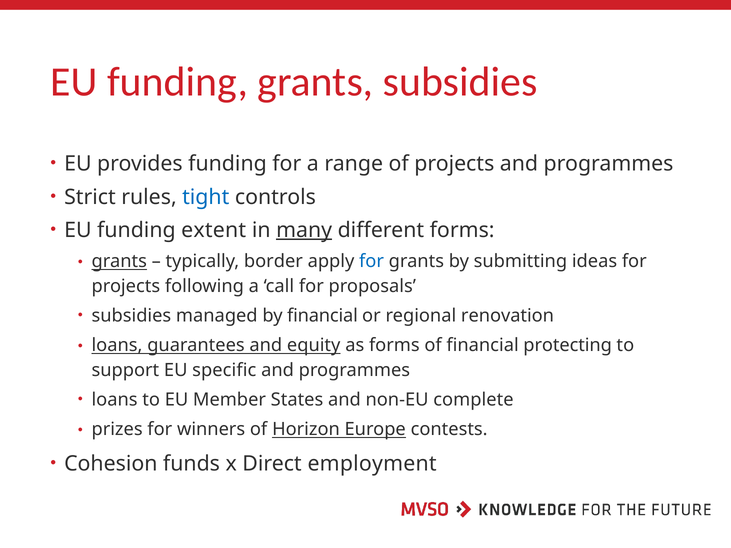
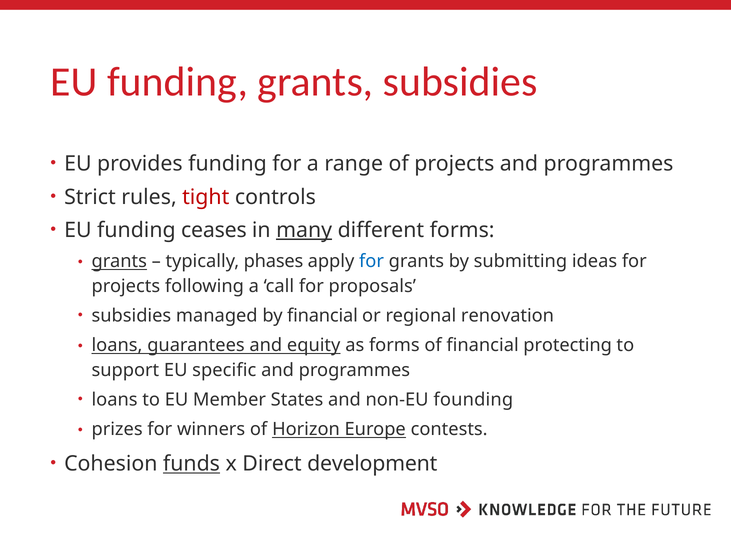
tight colour: blue -> red (206, 197)
extent: extent -> ceases (214, 230)
border: border -> phases (274, 261)
complete: complete -> founding (473, 400)
funds underline: none -> present (191, 464)
employment: employment -> development (372, 464)
